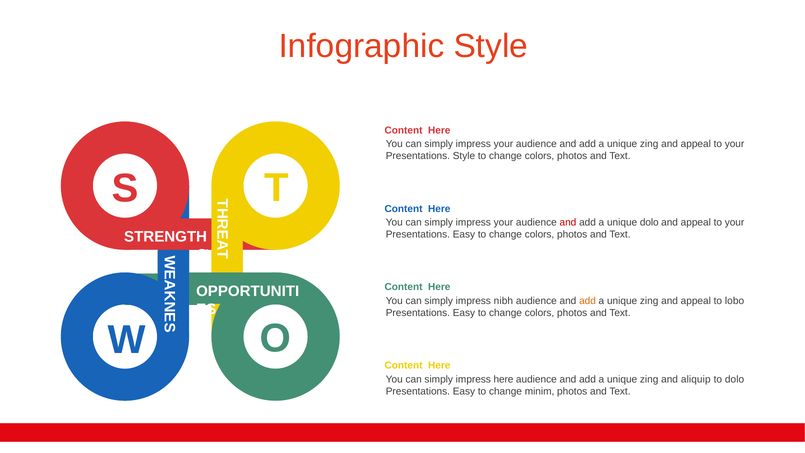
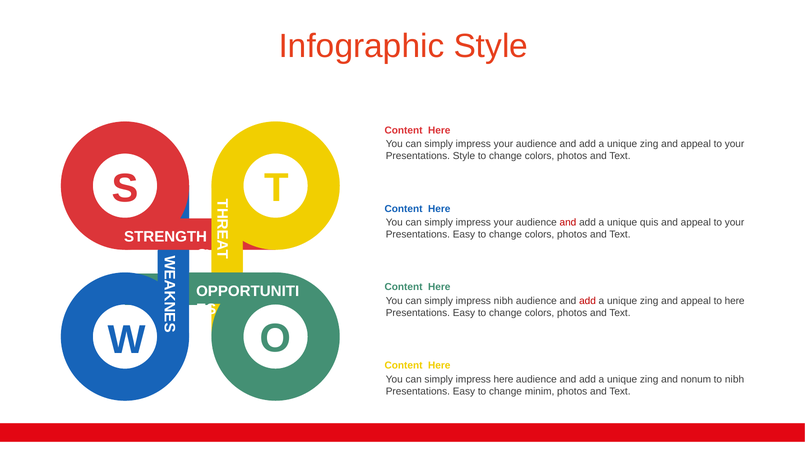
unique dolo: dolo -> quis (649, 222)
add colour: orange -> red (588, 301)
to lobo: lobo -> here (735, 301)
aliquip: aliquip -> nonum (696, 379)
to dolo: dolo -> nibh (735, 379)
